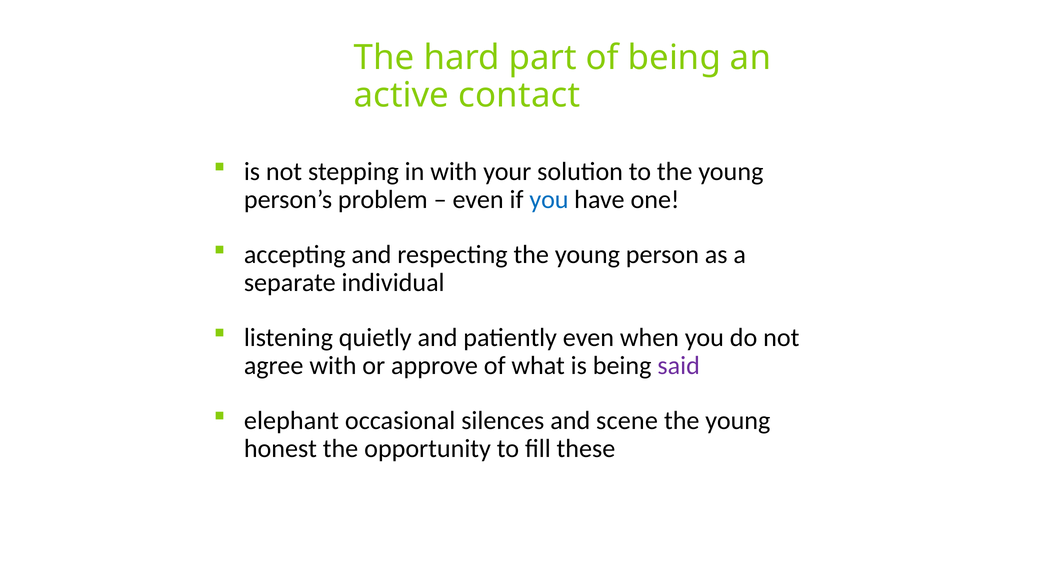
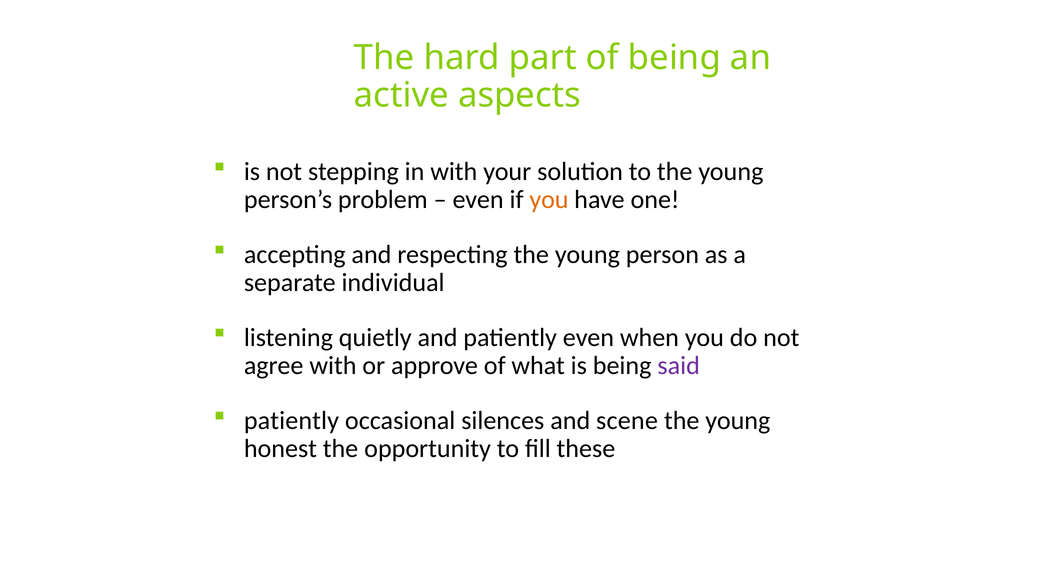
contact: contact -> aspects (519, 95)
you colour: blue -> orange (549, 200)
elephant: elephant -> patiently (291, 420)
